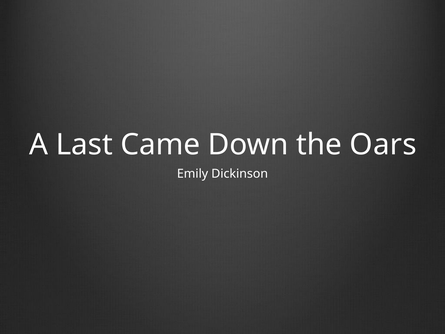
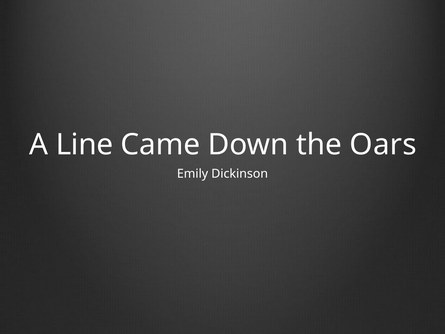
Last: Last -> Line (84, 145)
